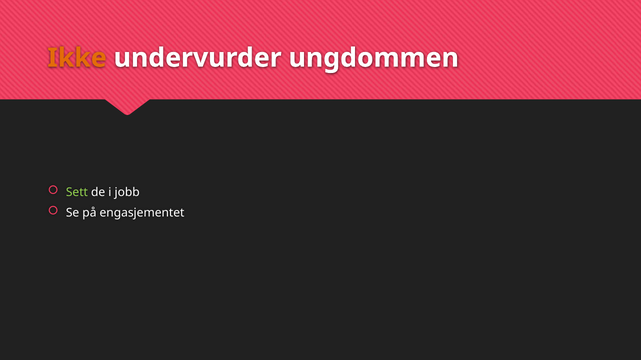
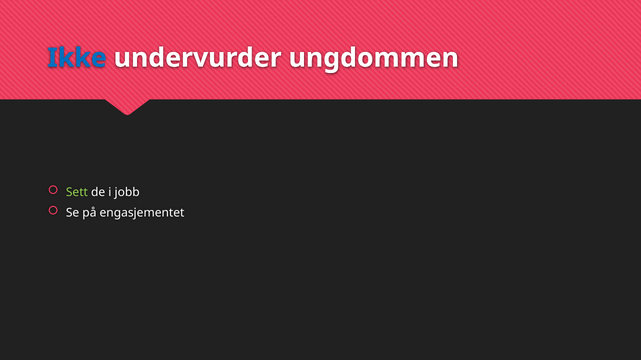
Ikke colour: orange -> blue (77, 58)
